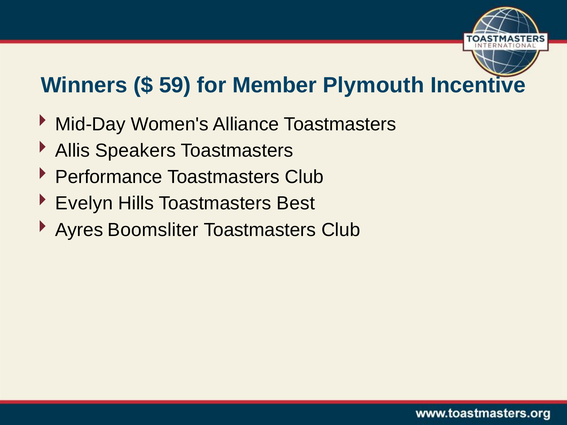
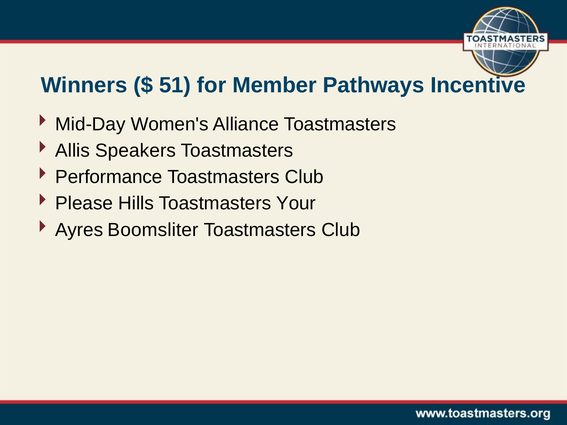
59: 59 -> 51 (175, 85)
Plymouth: Plymouth -> Pathways (374, 85)
Evelyn: Evelyn -> Please (84, 204)
Best: Best -> Your (296, 204)
